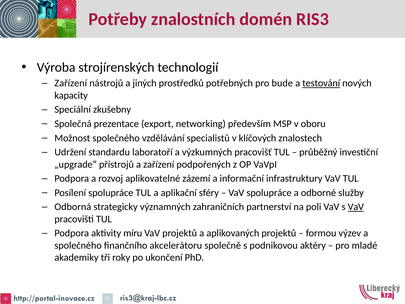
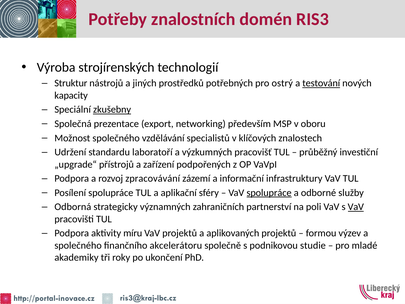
Zařízení: Zařízení -> Struktur (71, 83)
bude: bude -> ostrý (282, 83)
zkušebny underline: none -> present (112, 110)
aplikovatelné: aplikovatelné -> zpracovávání (153, 178)
spolupráce underline: none -> present (269, 193)
aktéry: aktéry -> studie (313, 245)
